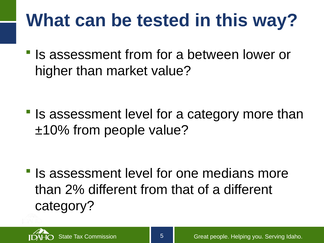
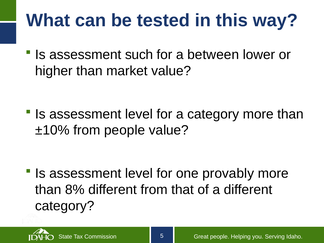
assessment from: from -> such (139, 55)
medians: medians -> provably (228, 173)
2%: 2% -> 8% (75, 190)
